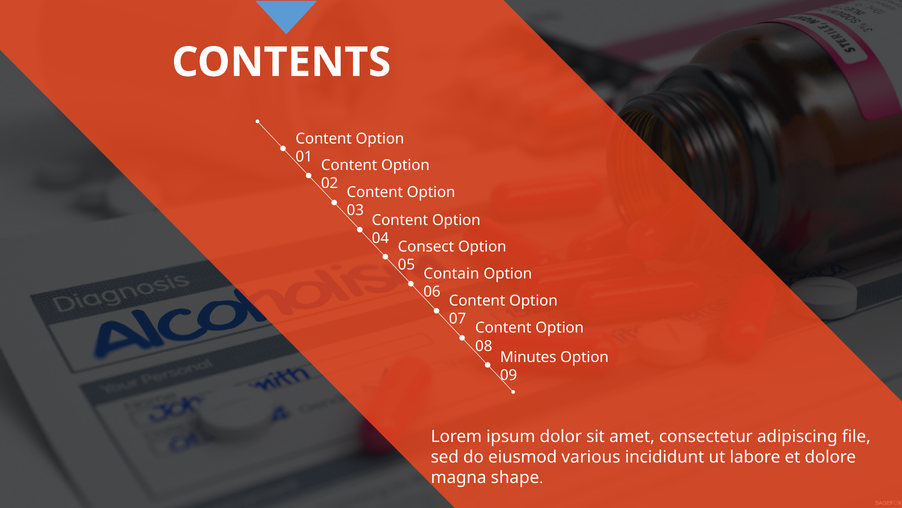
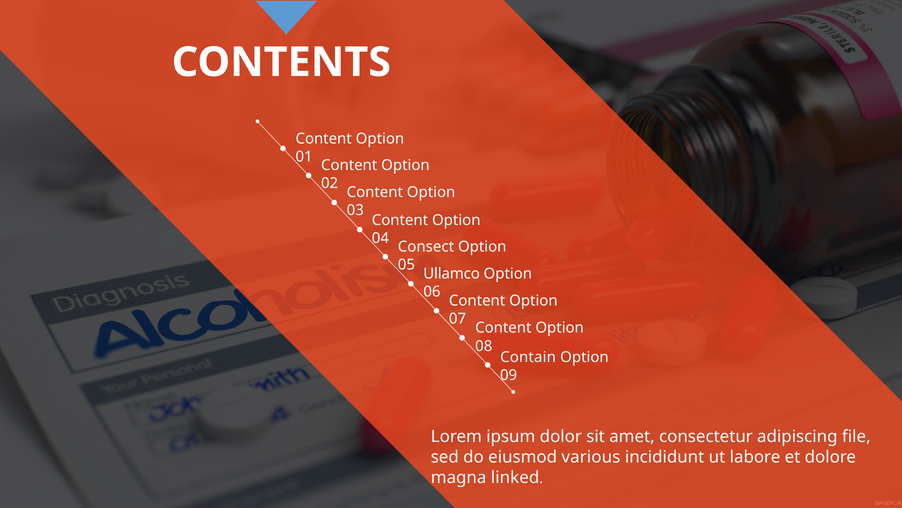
Contain: Contain -> Ullamco (452, 273)
Minutes: Minutes -> Contain (528, 357)
shape: shape -> linked (515, 477)
